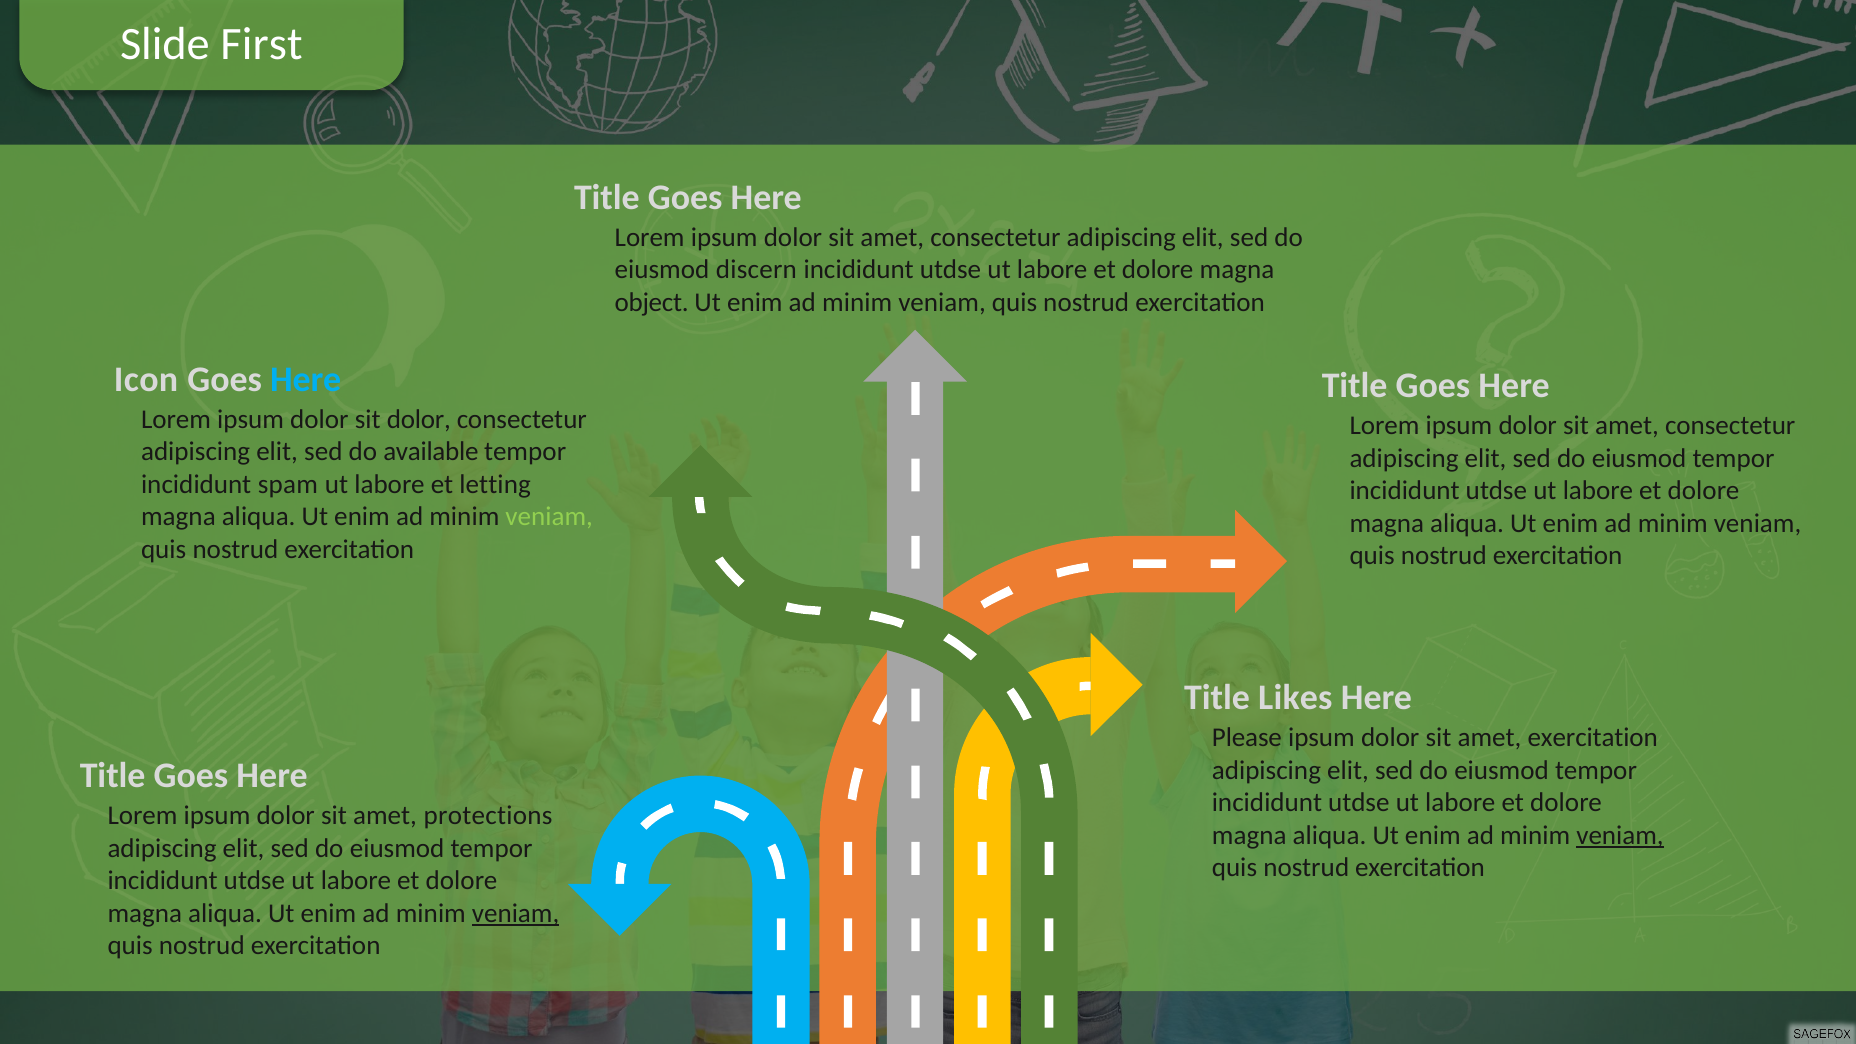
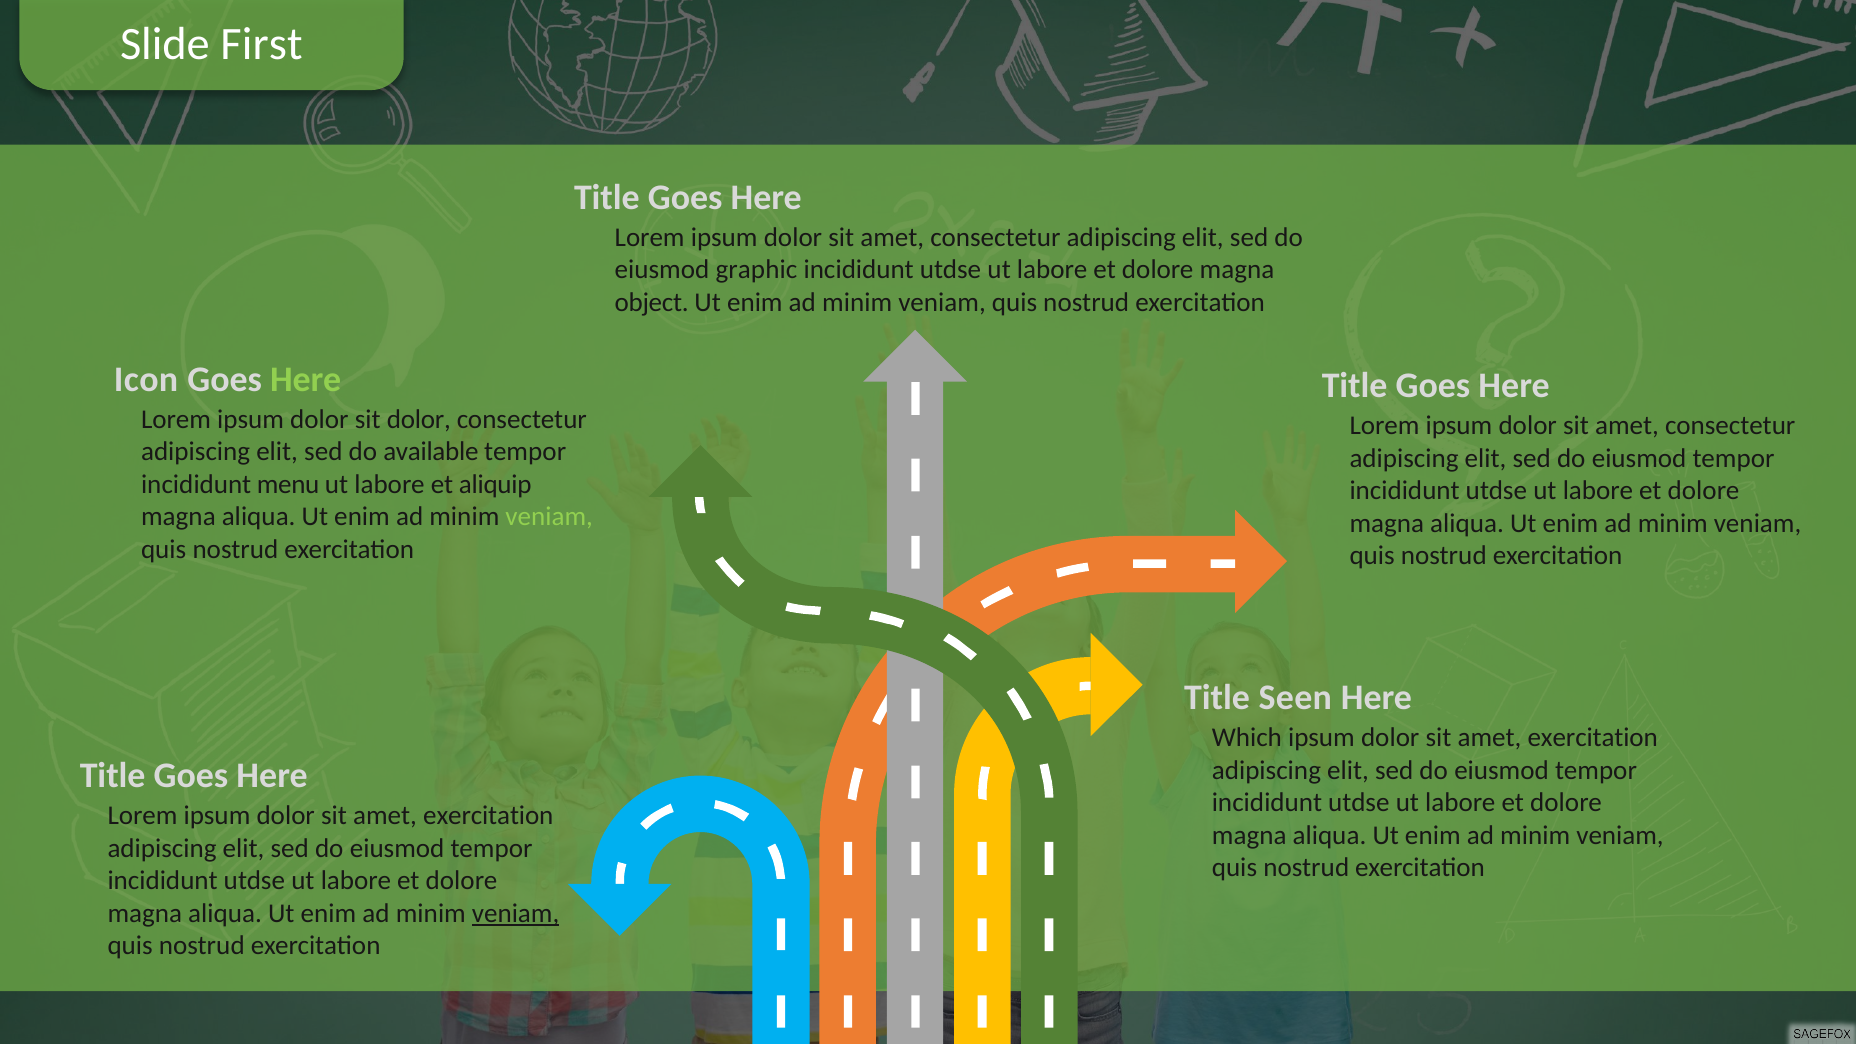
discern: discern -> graphic (756, 270)
Here colour: light blue -> light green (306, 379)
spam: spam -> menu (288, 485)
letting: letting -> aliquip (495, 485)
Likes: Likes -> Seen (1295, 698)
Please: Please -> Which (1247, 738)
protections: protections -> exercitation (488, 816)
veniam underline: present -> none (1620, 836)
